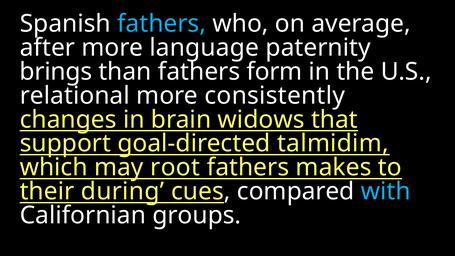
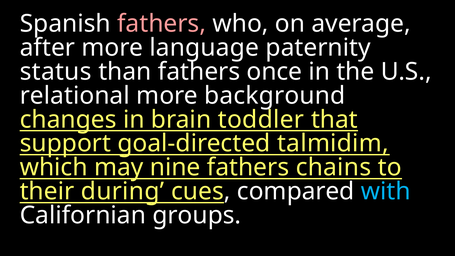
fathers colour: light blue -> pink (162, 24)
brings: brings -> status (56, 72)
form: form -> once (274, 72)
consistently: consistently -> background (275, 96)
widows: widows -> toddler (261, 120)
root: root -> nine (175, 167)
makes: makes -> chains (333, 167)
